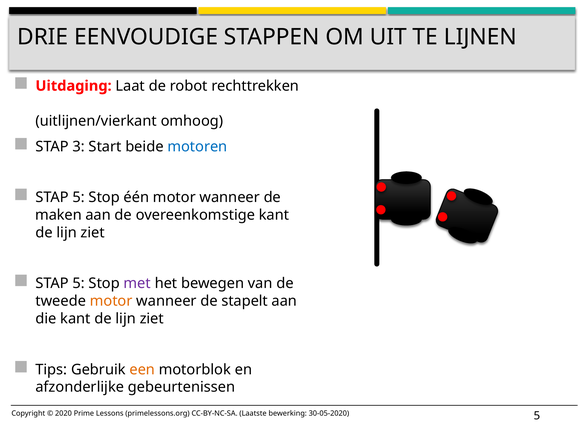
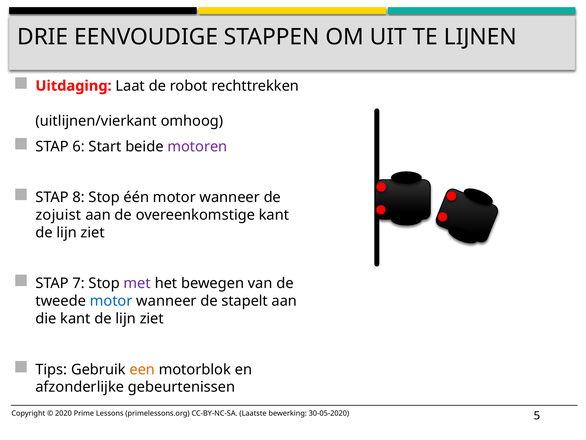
3: 3 -> 6 (79, 146)
motoren colour: blue -> purple (197, 146)
5: 5 -> 8 (79, 197)
maken: maken -> zojuist (58, 215)
5: 5 -> 7 (79, 283)
motor colour: orange -> blue (111, 301)
